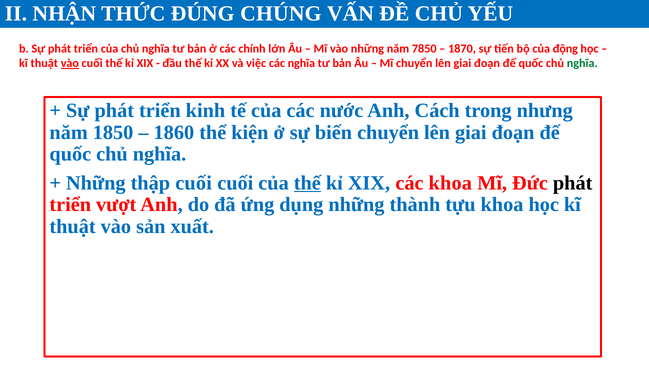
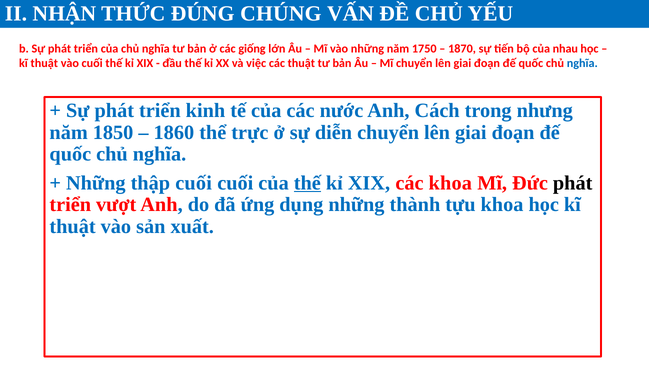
chính: chính -> giống (252, 49)
7850: 7850 -> 1750 (424, 49)
động: động -> nhau (565, 49)
vào underline: present -> none (70, 63)
các nghĩa: nghĩa -> thuật (301, 63)
nghĩa colour: green -> blue (582, 63)
kiện: kiện -> trực (250, 132)
biến: biến -> diễn (333, 132)
